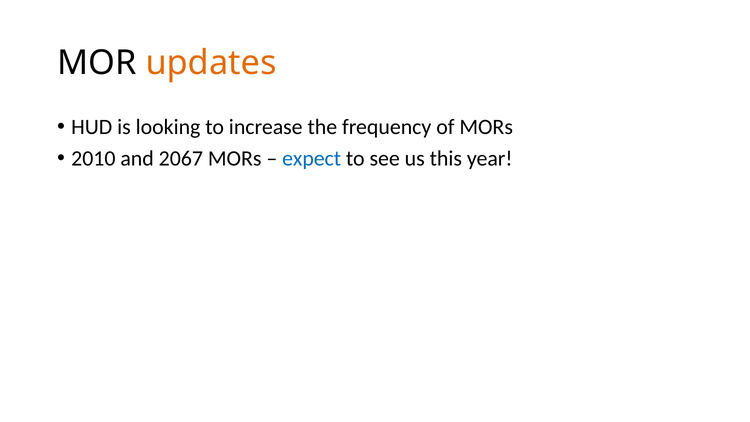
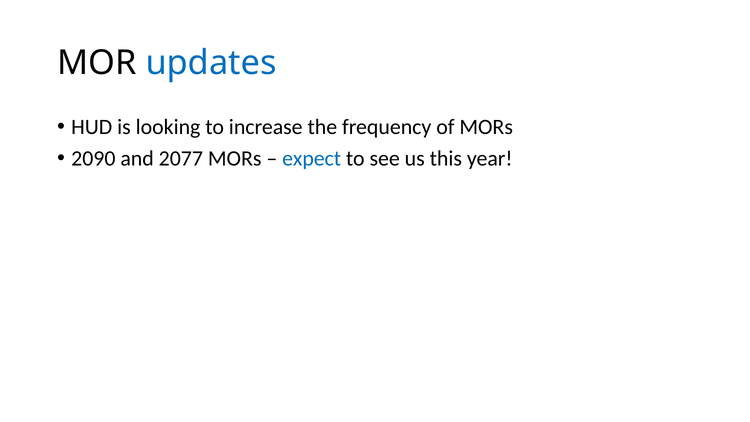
updates colour: orange -> blue (211, 63)
2010: 2010 -> 2090 (93, 158)
2067: 2067 -> 2077 (181, 158)
